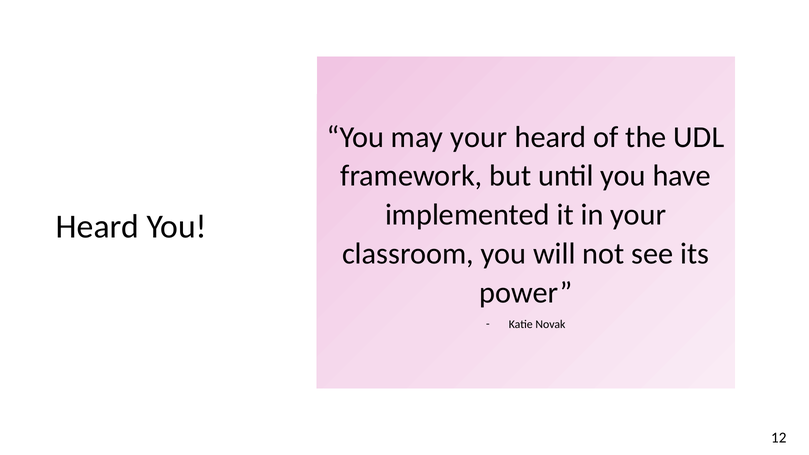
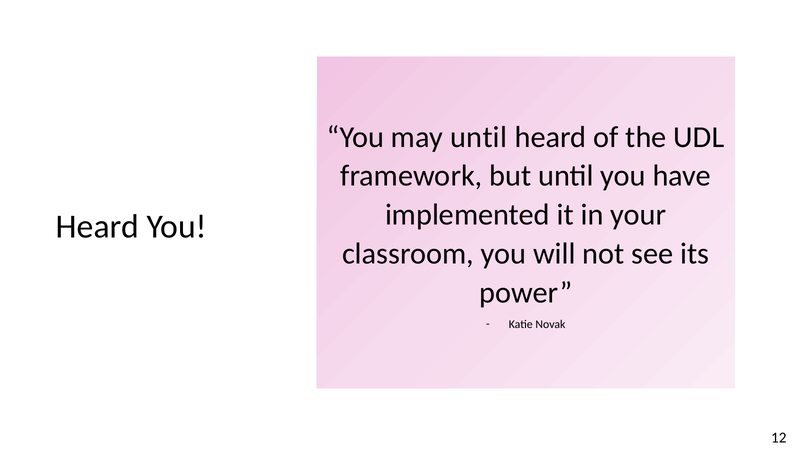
may your: your -> until (479, 137)
